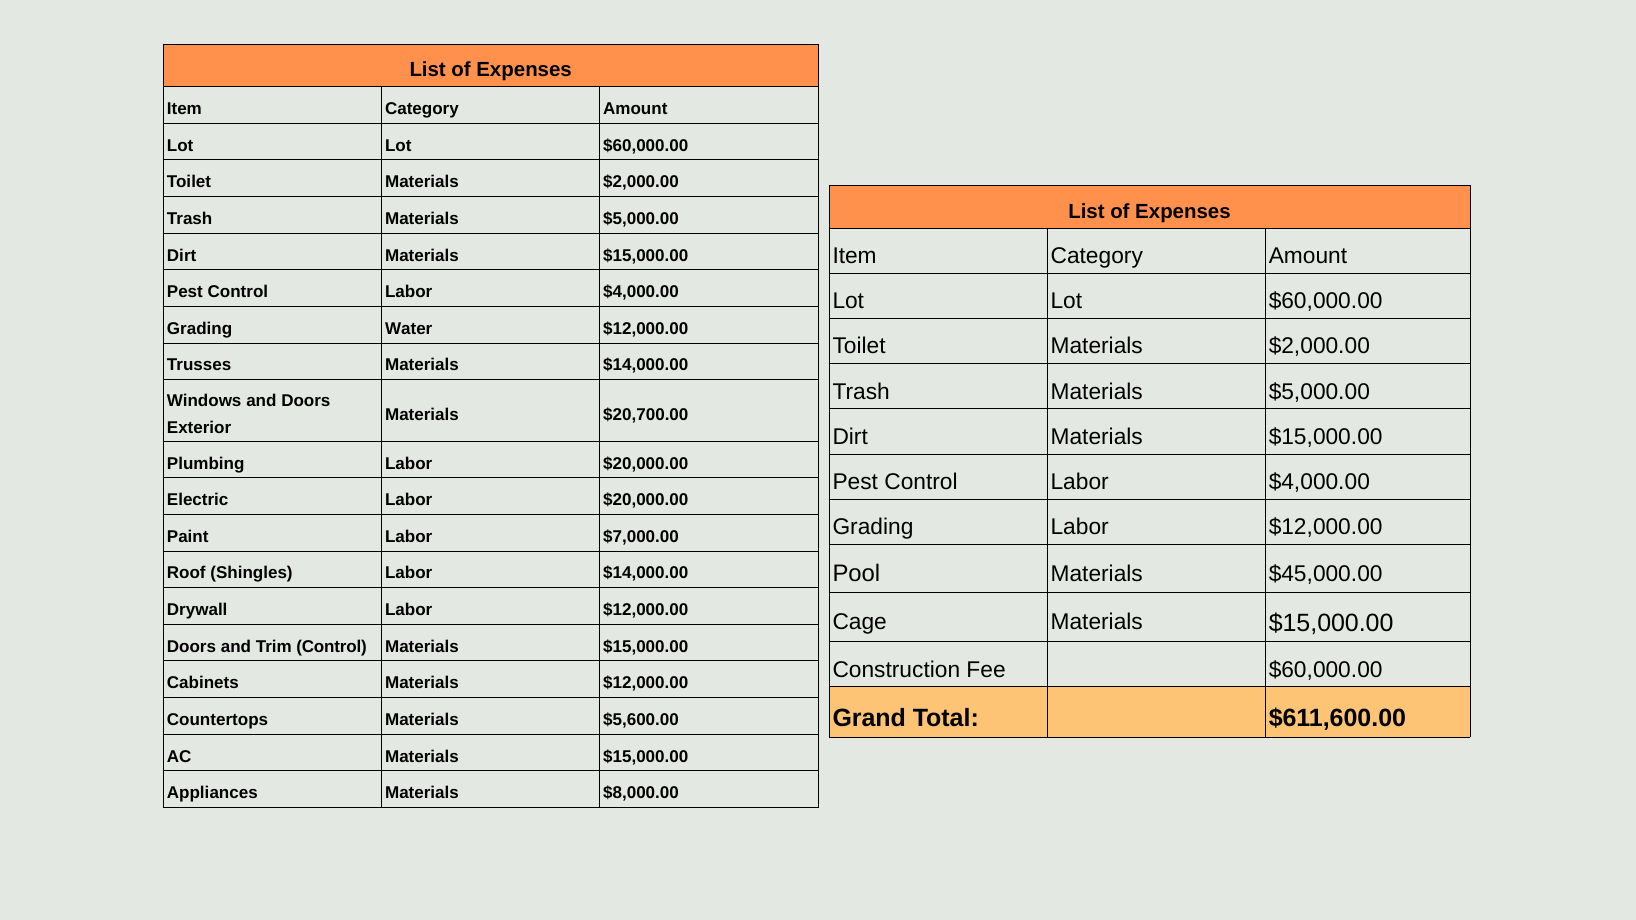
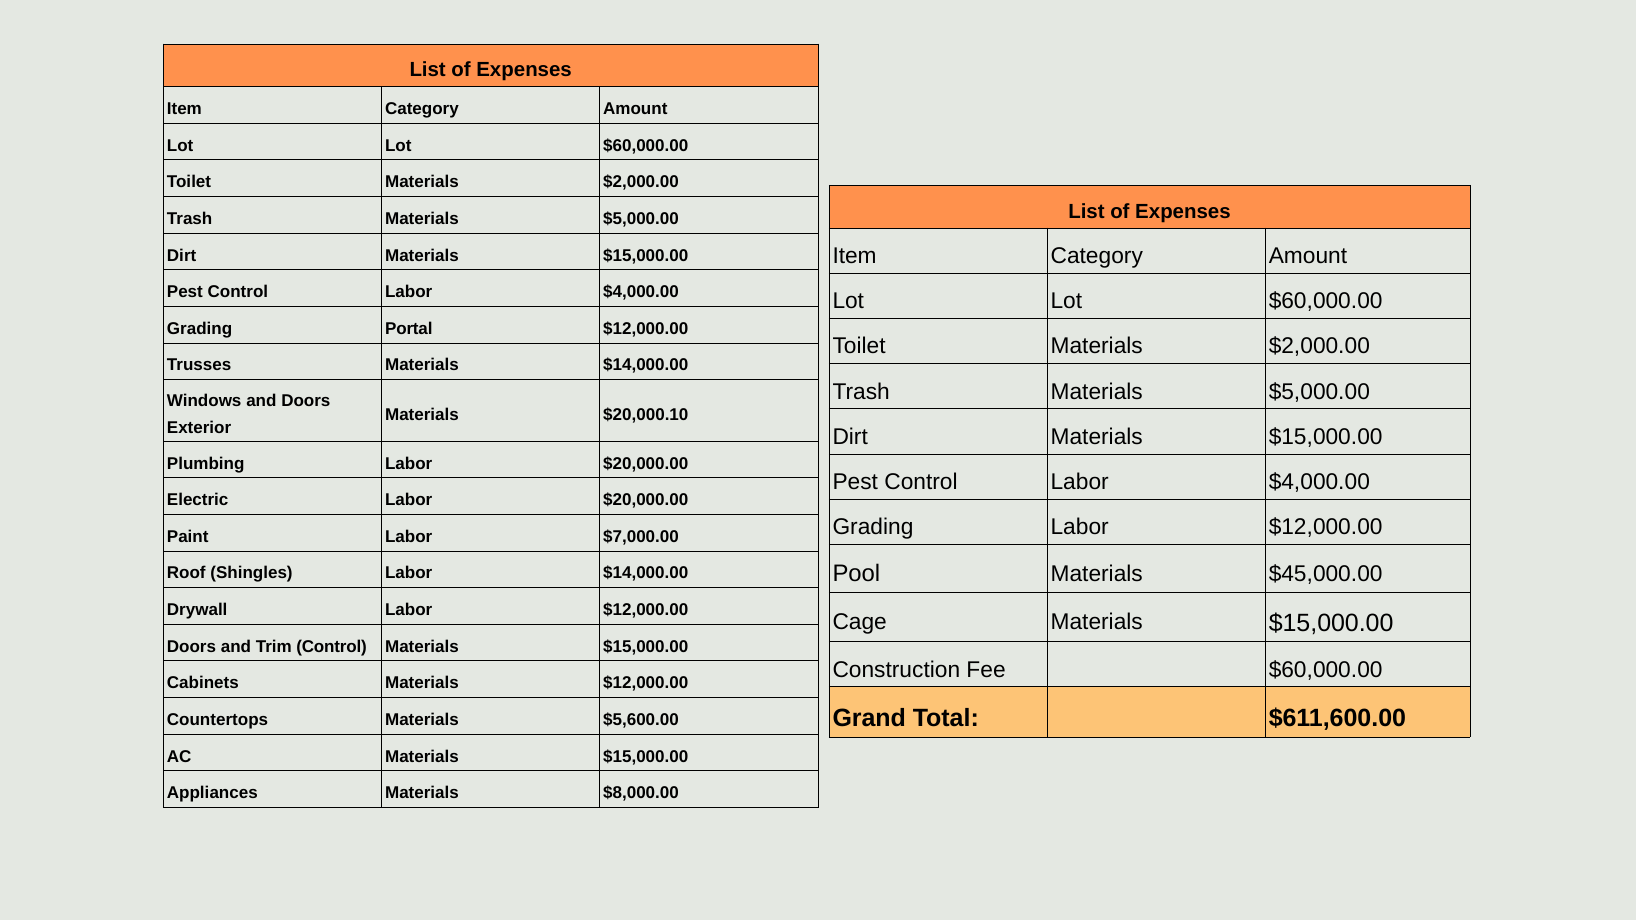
Water: Water -> Portal (409, 329)
$20,700.00: $20,700.00 -> $20,000.10 (646, 415)
